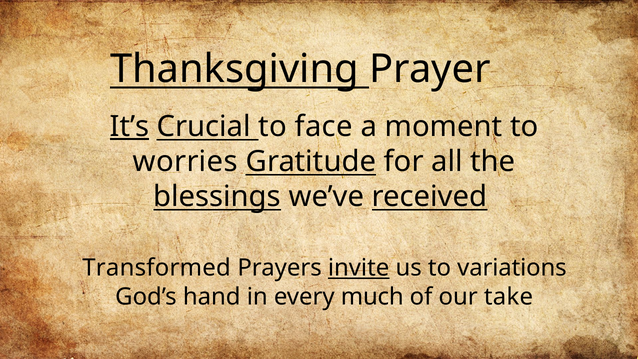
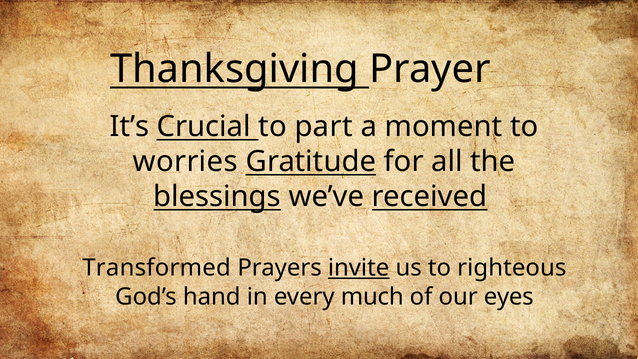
It’s underline: present -> none (129, 126)
face: face -> part (324, 126)
variations: variations -> righteous (512, 268)
take: take -> eyes (509, 297)
